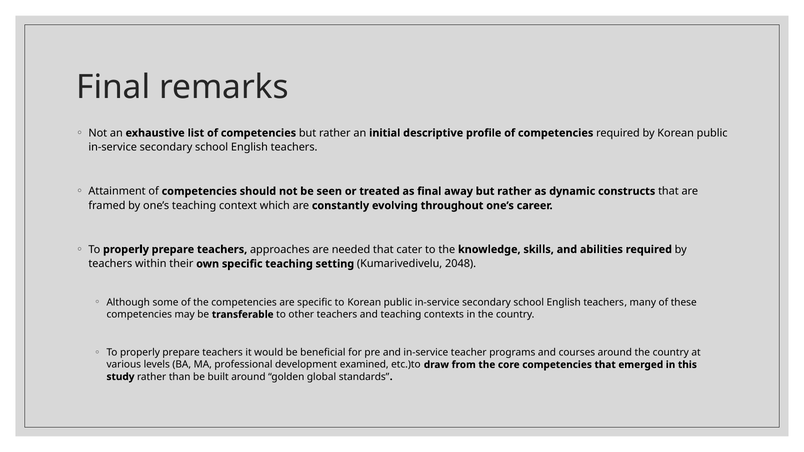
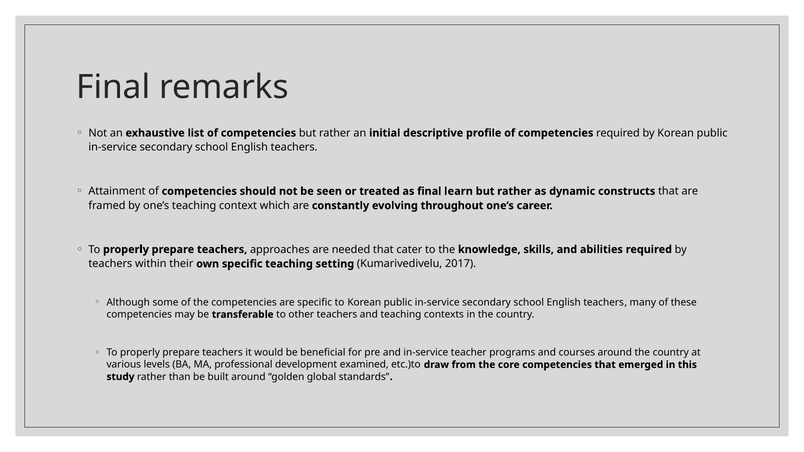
away: away -> learn (459, 191)
2048: 2048 -> 2017 (461, 264)
